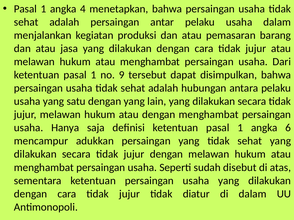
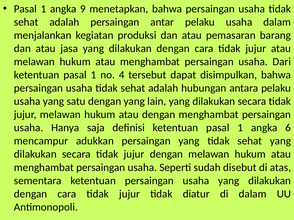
4: 4 -> 9 (83, 9)
9: 9 -> 4 (122, 75)
